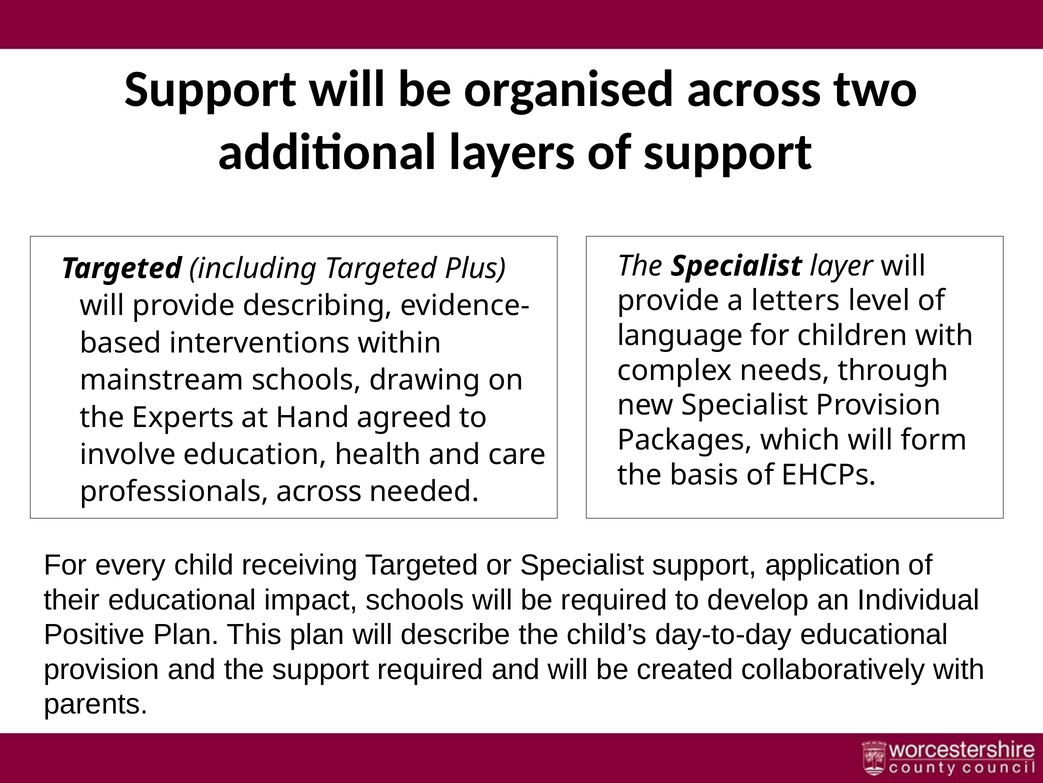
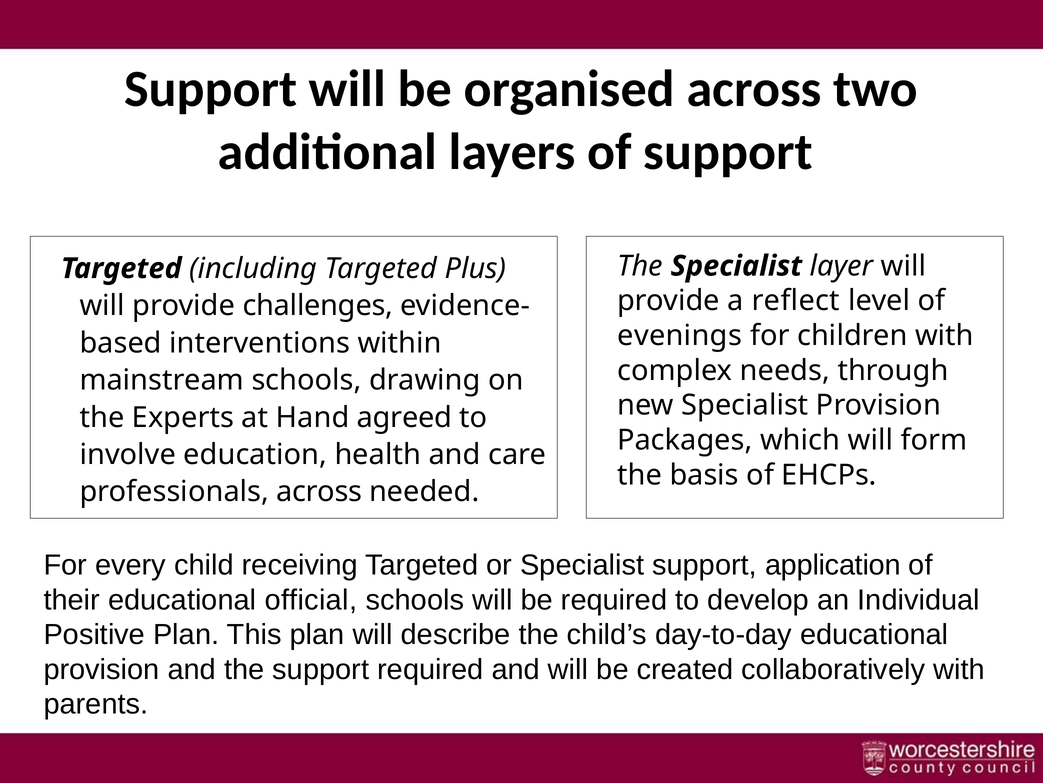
letters: letters -> reflect (796, 301)
describing: describing -> challenges (318, 305)
language: language -> evenings (680, 335)
impact: impact -> official (311, 599)
